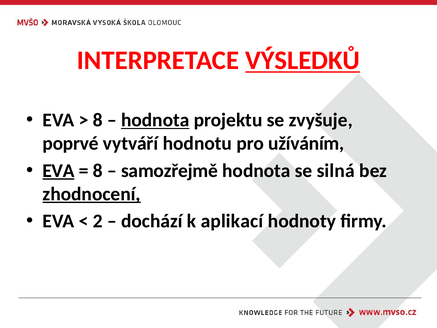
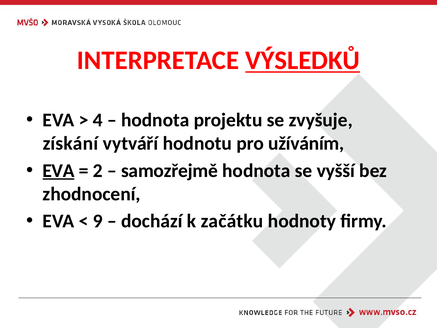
8: 8 -> 4 (98, 120)
hodnota underline: present -> none (155, 120)
poprvé: poprvé -> získání (70, 143)
8: 8 -> 2 (98, 171)
silná: silná -> vyšší (336, 171)
zhodnocení underline: present -> none (92, 194)
2: 2 -> 9 (98, 221)
aplikací: aplikací -> začátku (232, 221)
